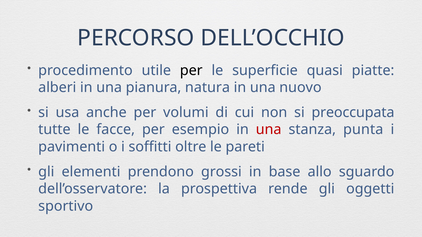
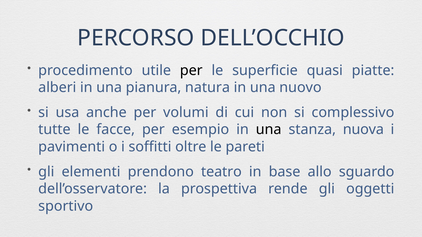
preoccupata: preoccupata -> complessivo (353, 113)
una colour: red -> black (269, 130)
punta: punta -> nuova (363, 130)
grossi: grossi -> teatro (221, 172)
